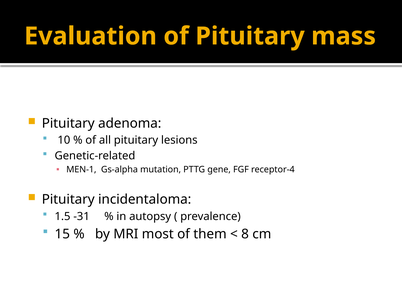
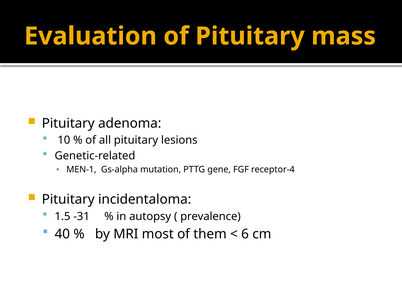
15: 15 -> 40 (62, 234)
8: 8 -> 6 (245, 234)
